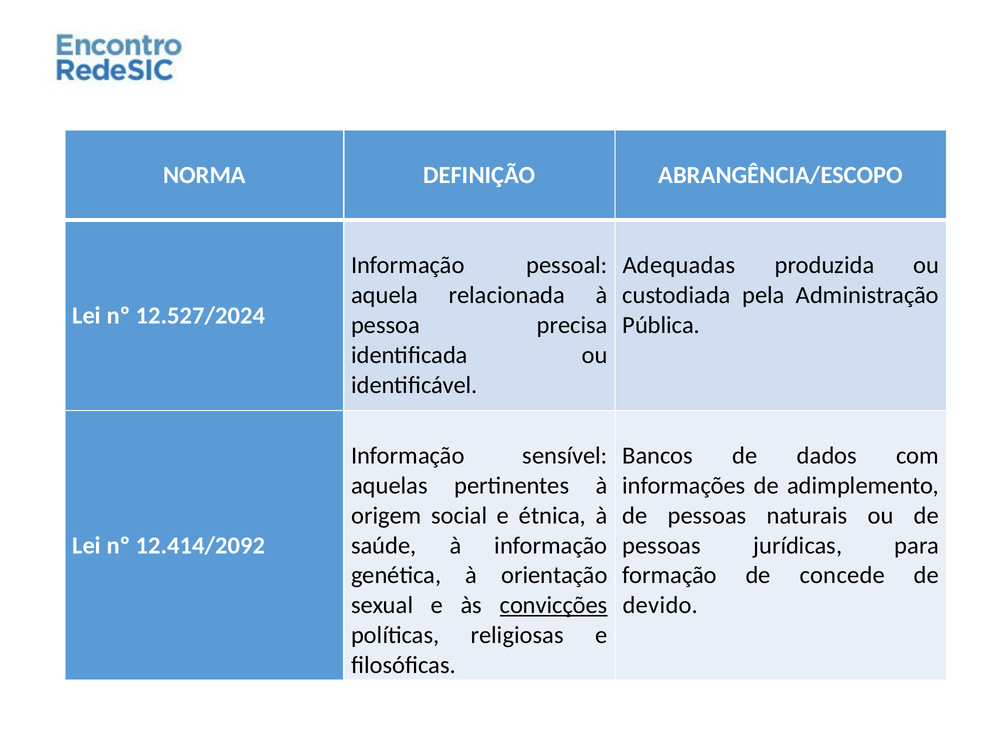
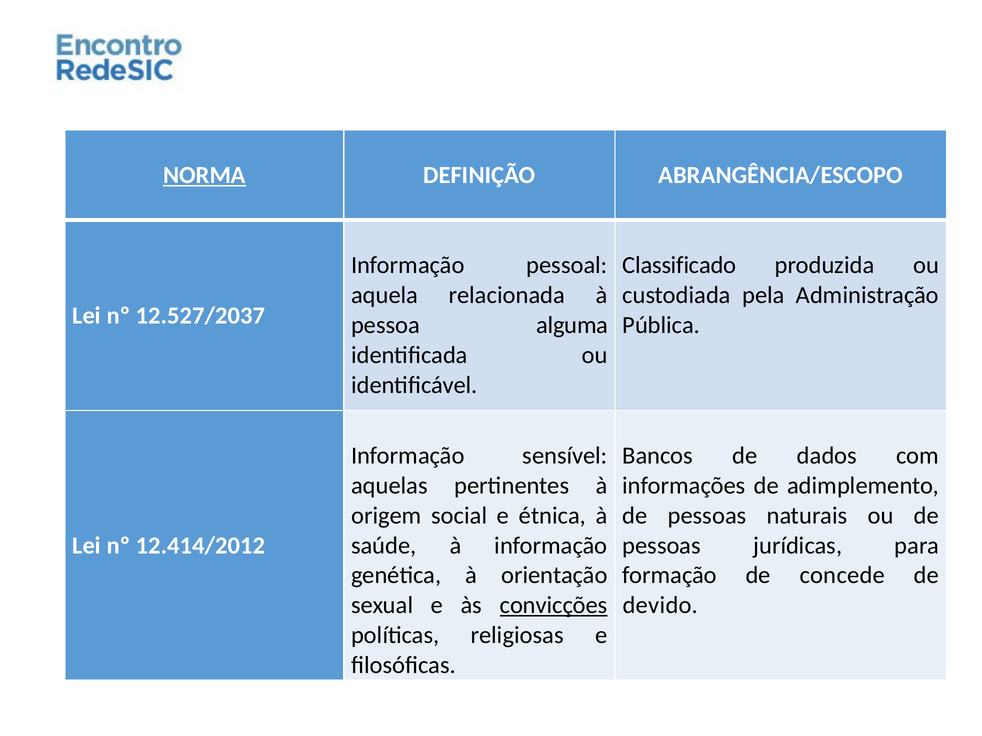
NORMA underline: none -> present (204, 175)
Adequadas: Adequadas -> Classificado (679, 265)
12.527/2024: 12.527/2024 -> 12.527/2037 (200, 316)
precisa: precisa -> alguma (572, 325)
12.414/2092: 12.414/2092 -> 12.414/2012 (200, 546)
